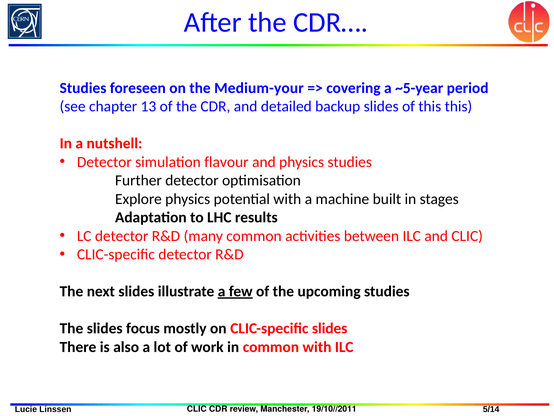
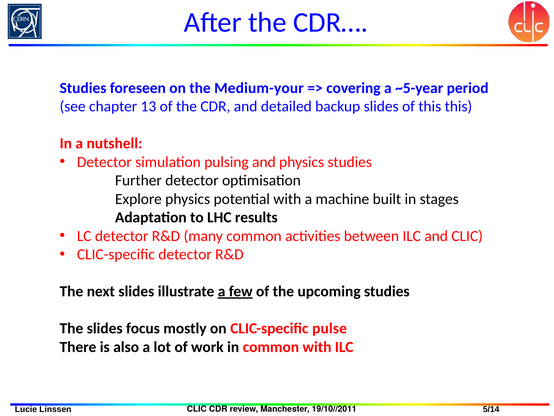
flavour: flavour -> pulsing (226, 162)
CLIC-specific slides: slides -> pulse (330, 328)
